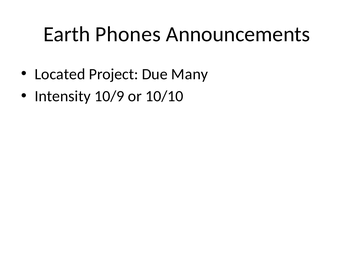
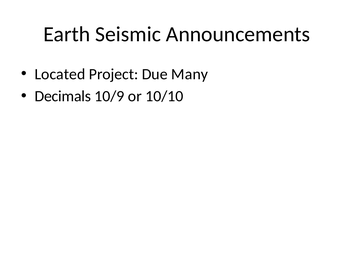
Phones: Phones -> Seismic (128, 34)
Intensity: Intensity -> Decimals (63, 96)
